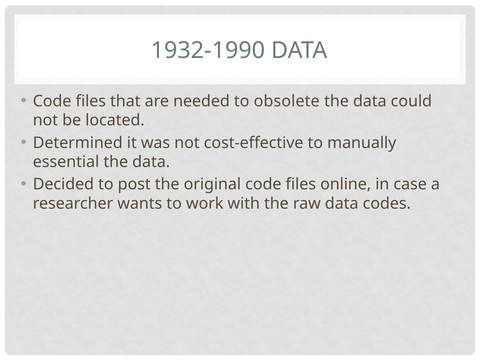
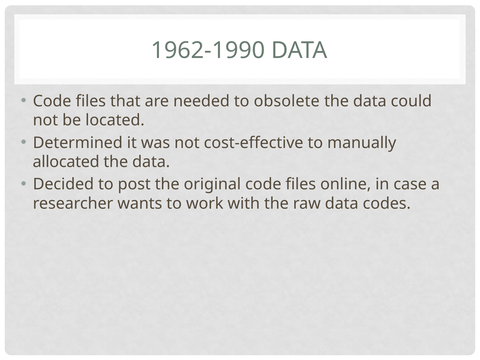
1932-1990: 1932-1990 -> 1962-1990 (208, 50)
essential: essential -> allocated (66, 162)
